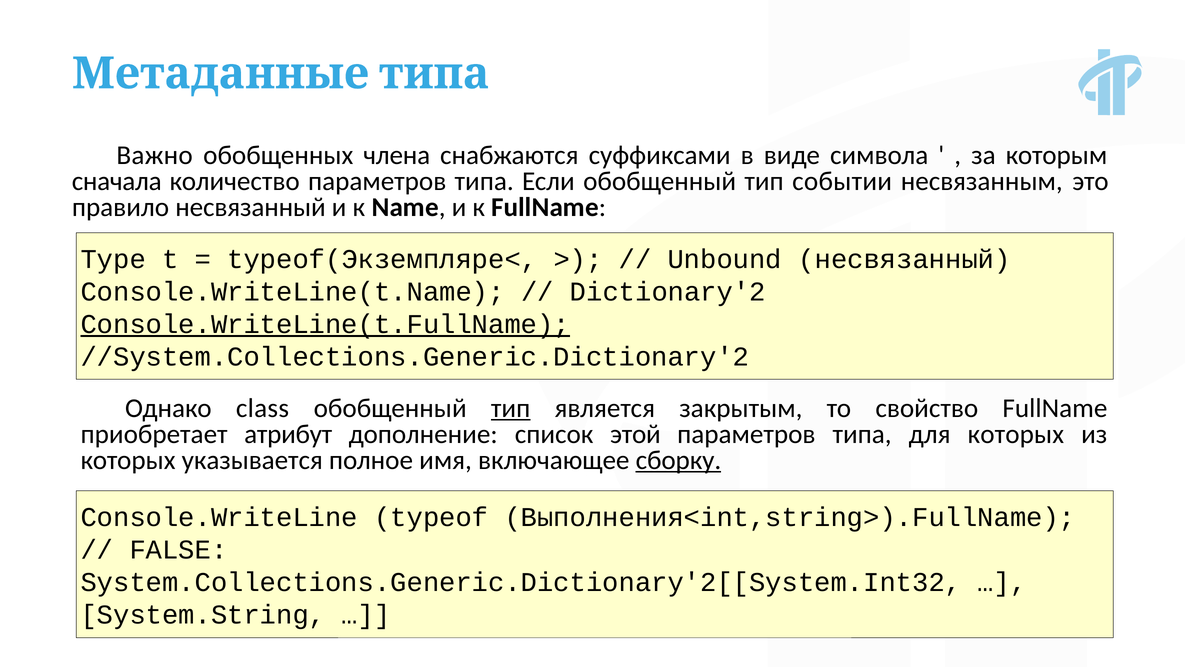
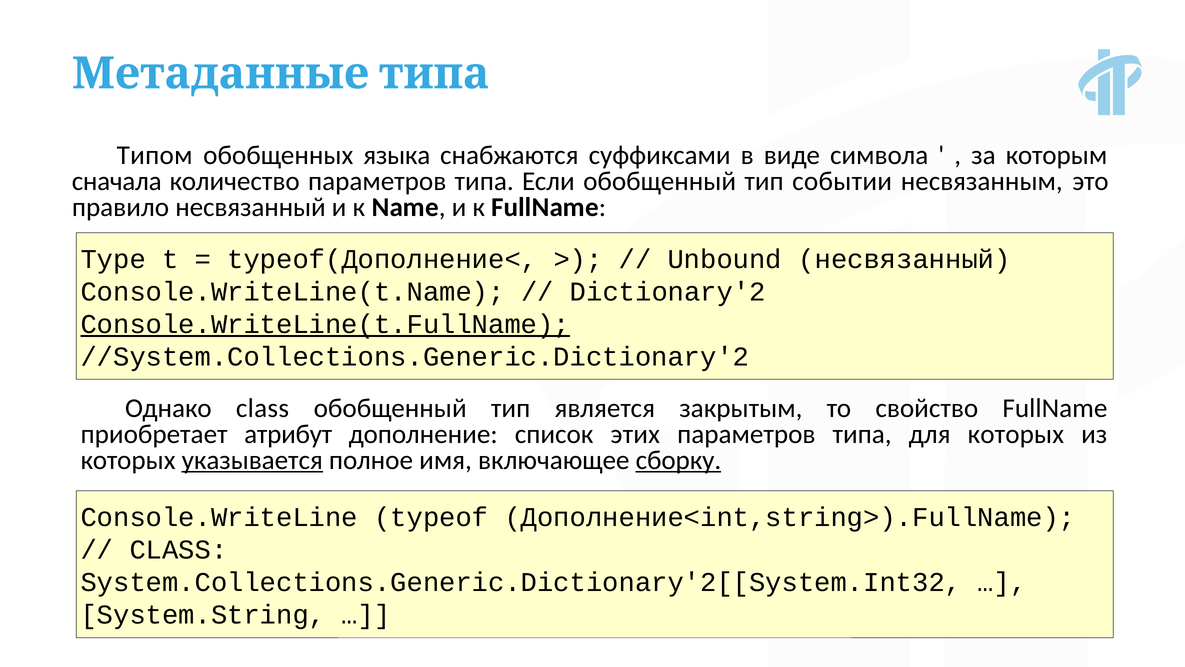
Важно: Важно -> Типом (155, 155)
члена: члена -> языка (397, 155)
typeof(Экземпляре<: typeof(Экземпляре< -> typeof(Дополнение< (382, 259)
тип underline: present -> none (511, 408)
этой: этой -> этих (635, 434)
указывается underline: none -> present (252, 460)
Выполнения<int,string>).FullName: Выполнения<int,string>).FullName -> Дополнение<int,string>).FullName (790, 517)
FALSE: FALSE -> CLASS (178, 550)
